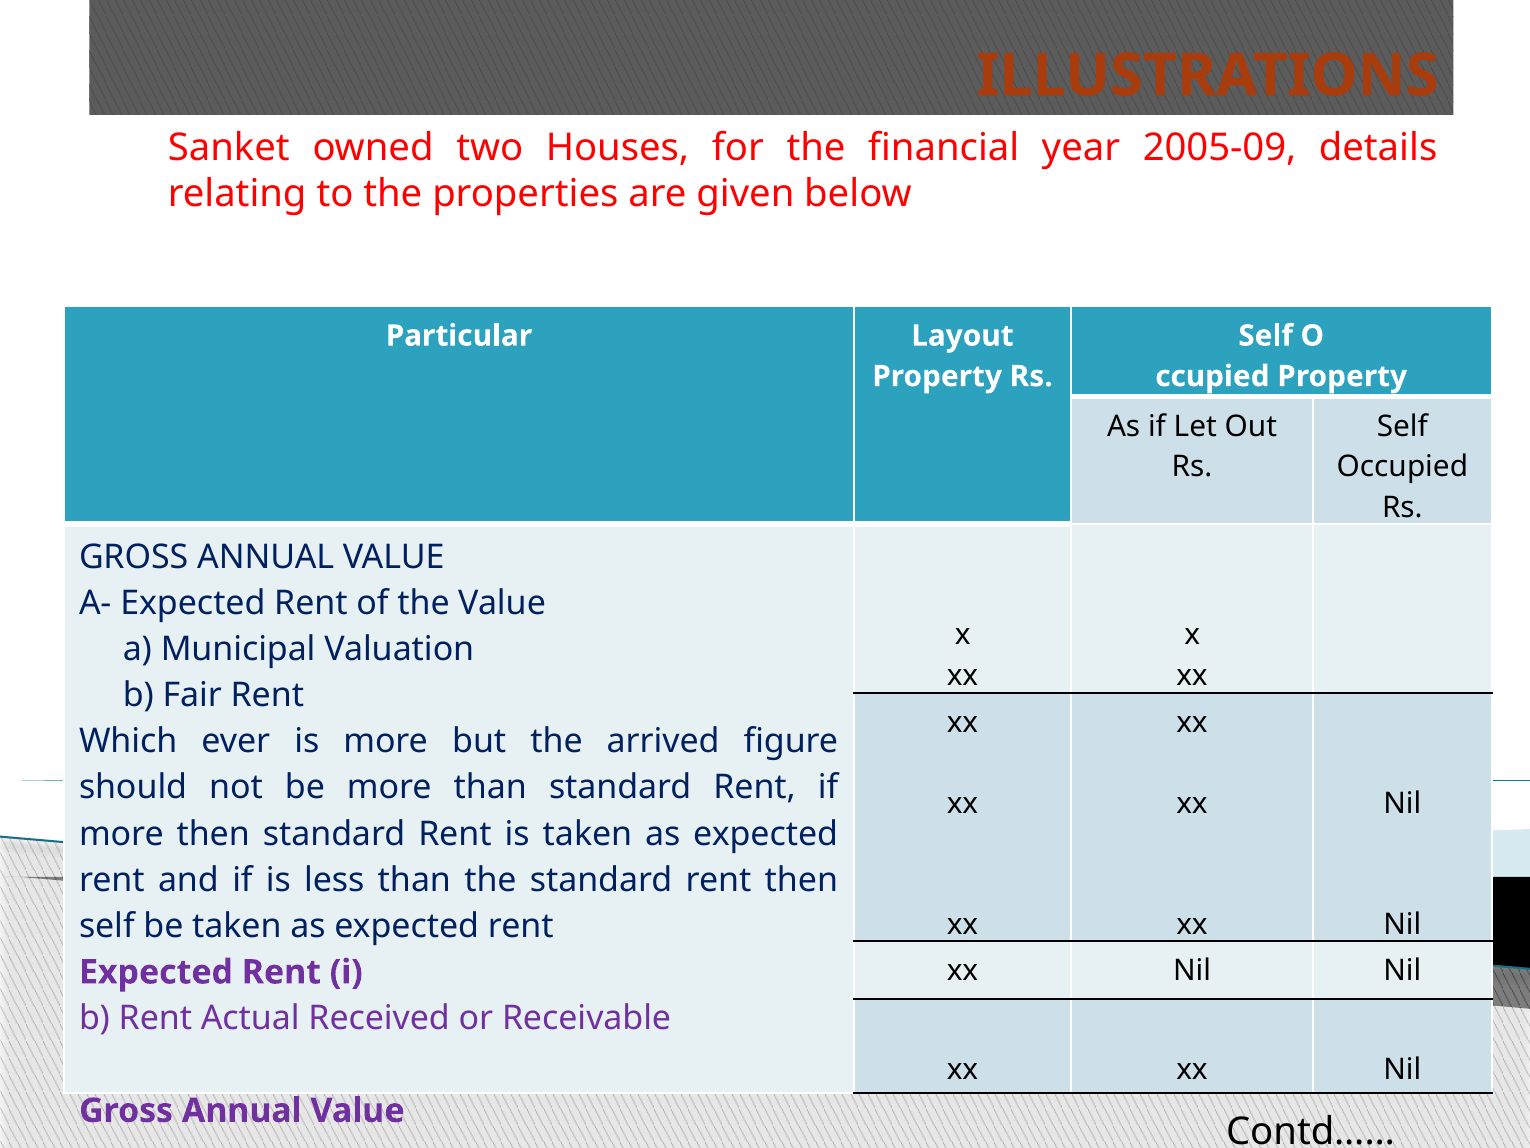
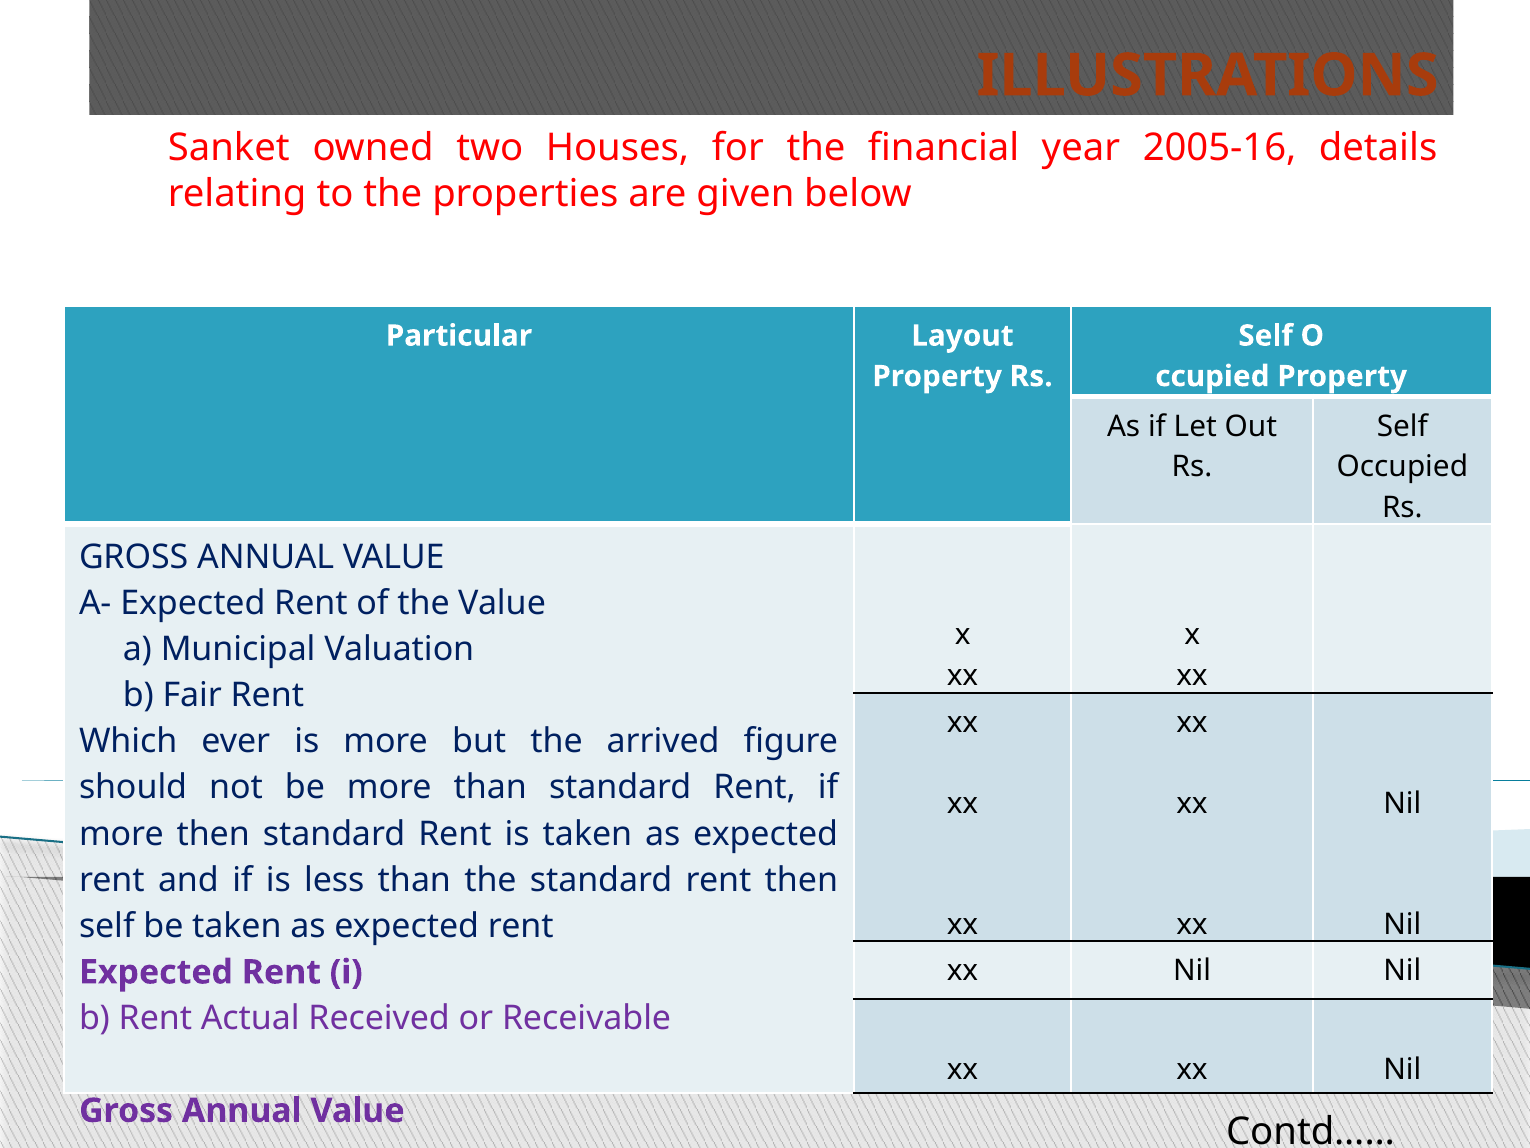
2005-09: 2005-09 -> 2005-16 (1220, 148)
